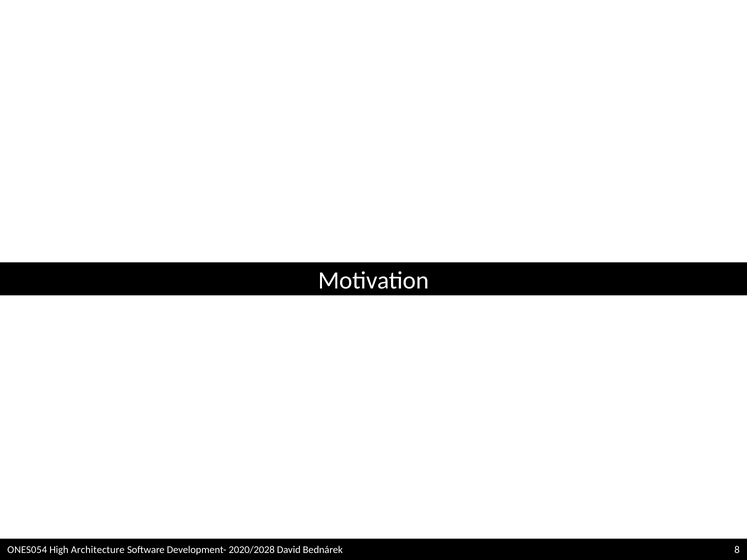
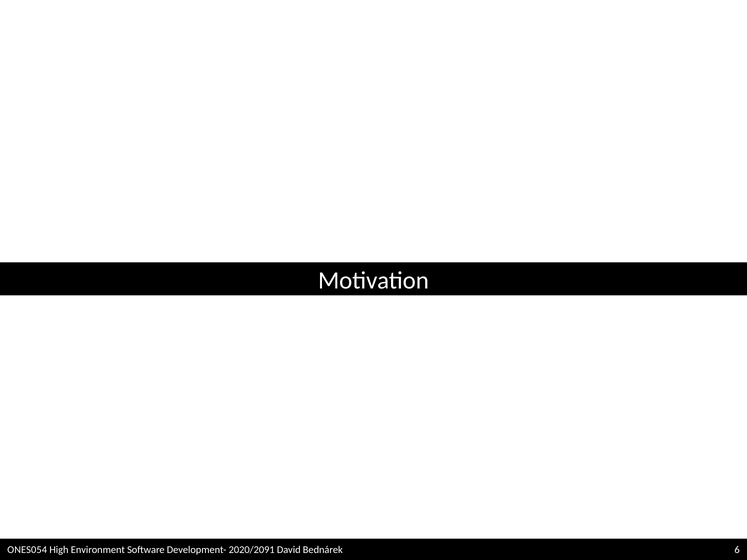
Architecture: Architecture -> Environment (98, 550)
2020/2028: 2020/2028 -> 2020/2091 (252, 550)
8: 8 -> 6 (737, 550)
